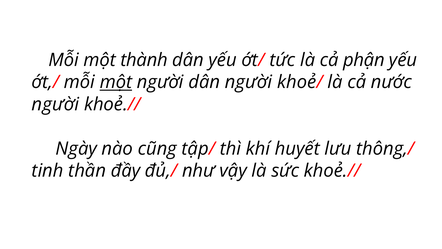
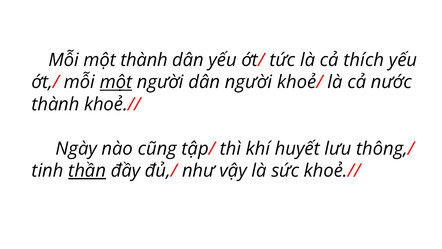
phận: phận -> thích (364, 60)
người: người -> thành (56, 104)
thần underline: none -> present (87, 170)
